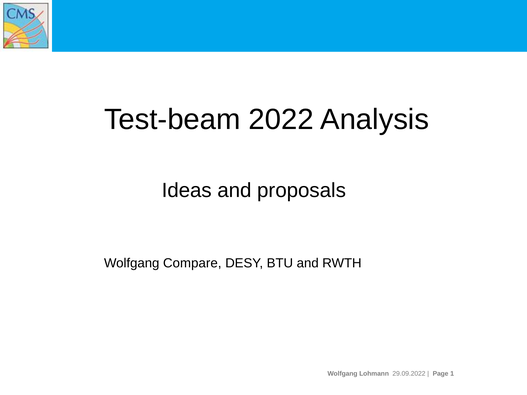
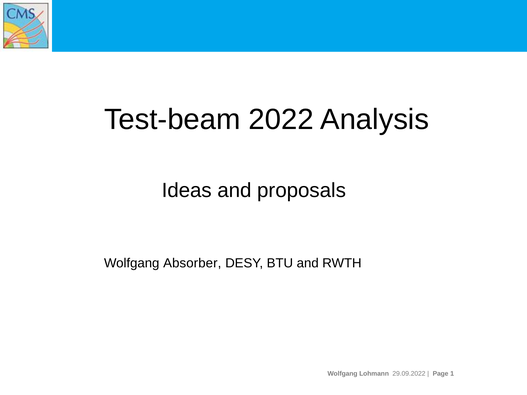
Compare: Compare -> Absorber (192, 263)
